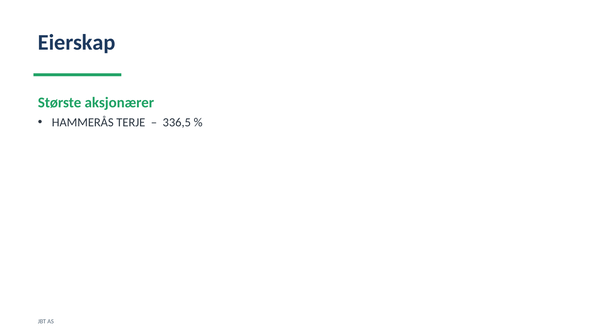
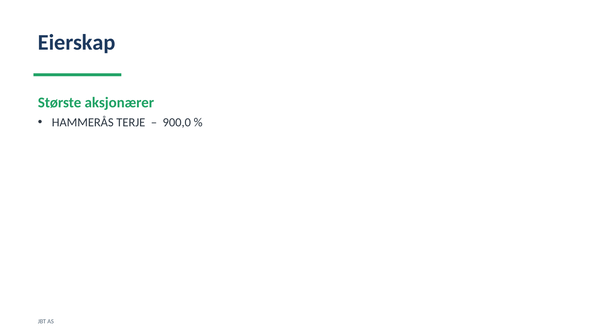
336,5: 336,5 -> 900,0 (177, 122)
